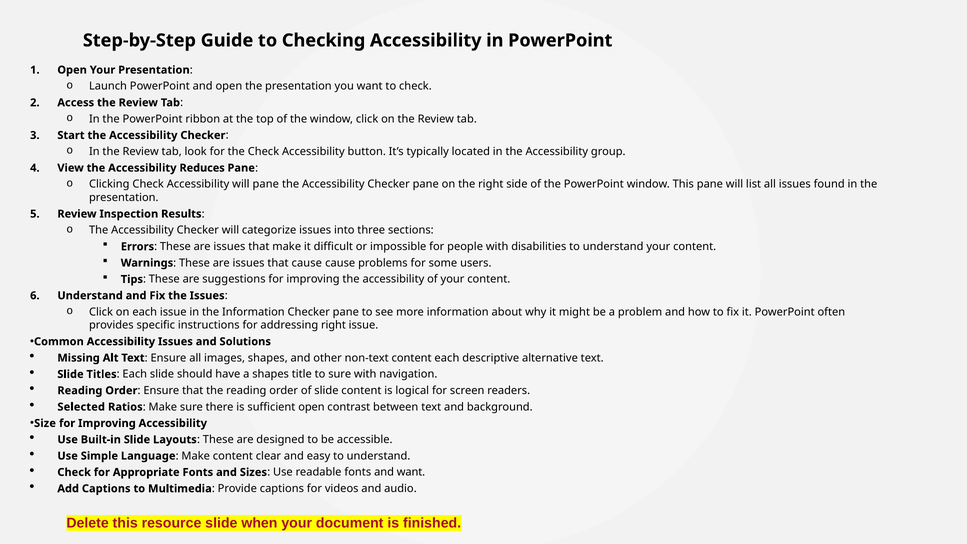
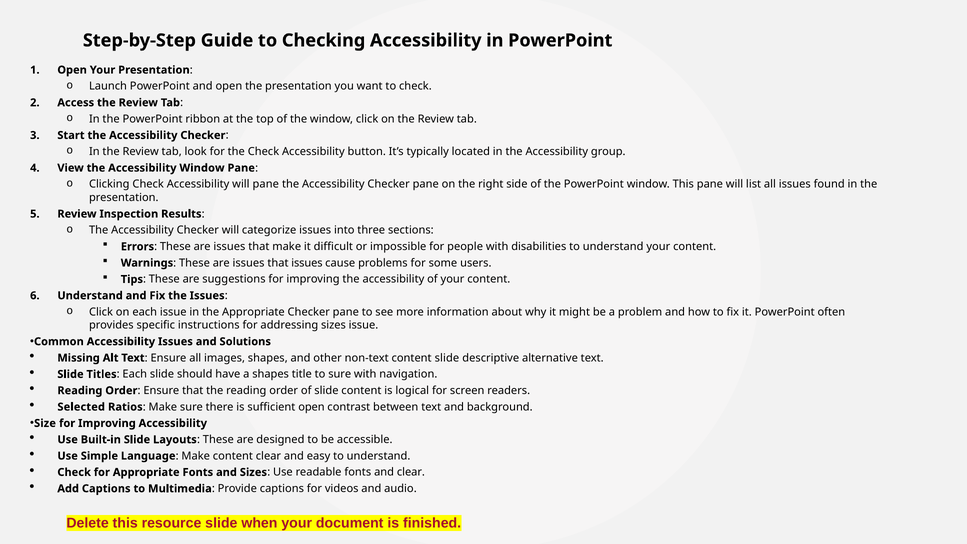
Accessibility Reduces: Reduces -> Window (202, 168)
that cause: cause -> issues (307, 263)
the Information: Information -> Appropriate (253, 312)
addressing right: right -> sizes (333, 325)
content each: each -> slide (447, 358)
and want: want -> clear (411, 472)
